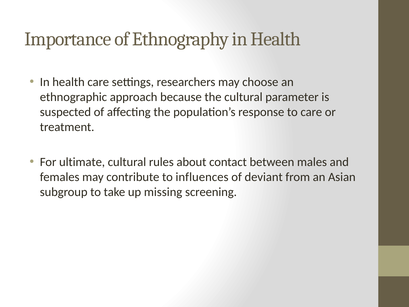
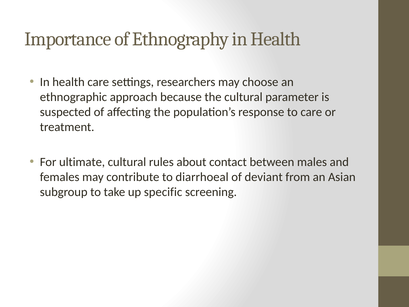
influences: influences -> diarrhoeal (202, 177)
missing: missing -> specific (163, 192)
